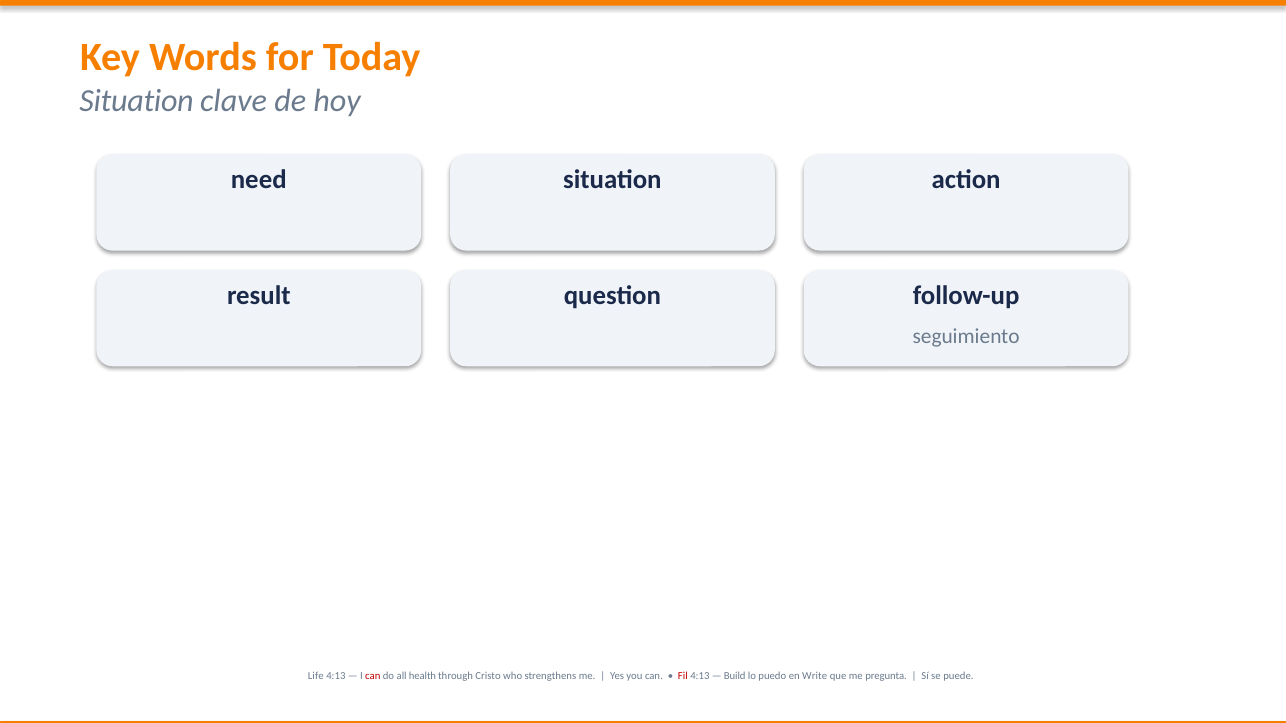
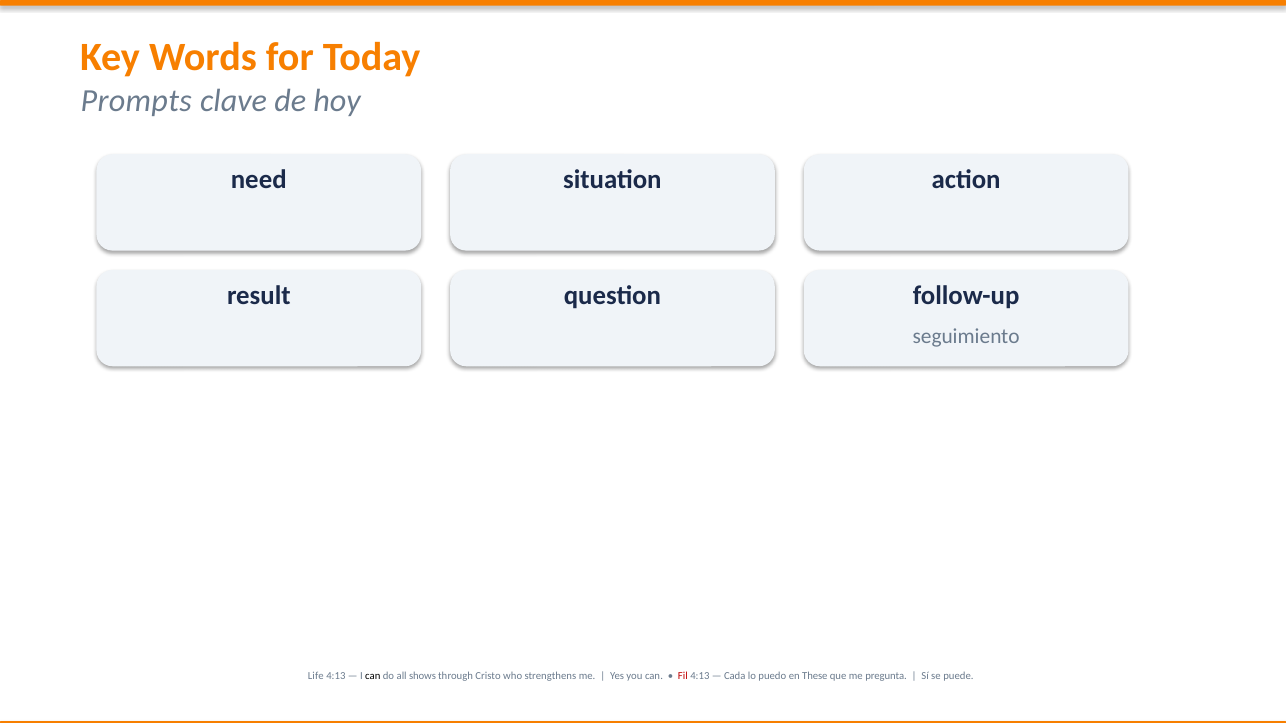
Situation: Situation -> Prompts (136, 101)
can colour: red -> black (373, 677)
health: health -> shows (423, 677)
Build: Build -> Cada (735, 677)
Write: Write -> These (815, 677)
